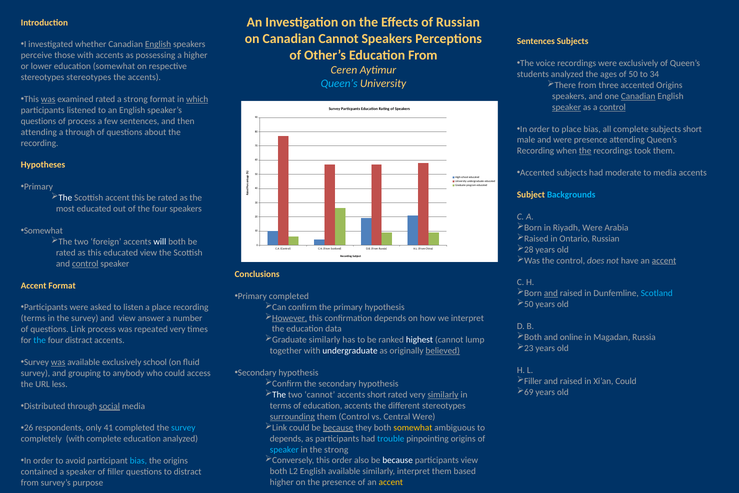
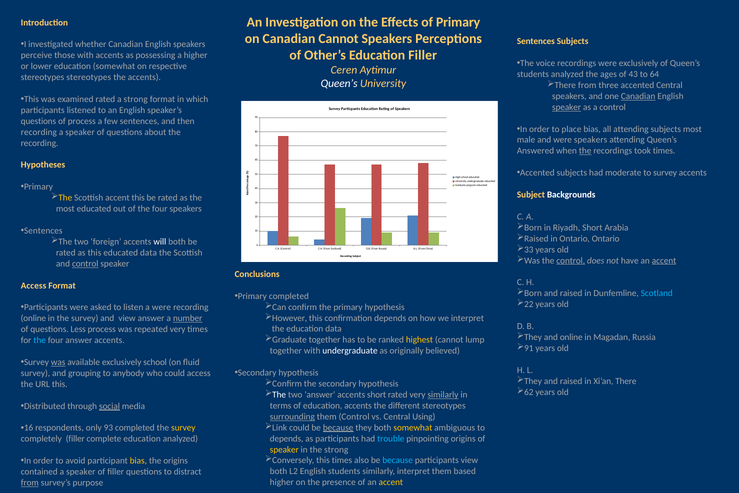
of Russian: Russian -> Primary (458, 22)
English underline: present -> none (158, 44)
Education From: From -> Filler (423, 55)
of 50: 50 -> 43 (633, 74)
34: 34 -> 64 (654, 74)
Queen’s colour: light blue -> white (339, 84)
accented Origins: Origins -> Central (669, 85)
was underline: present -> none (48, 99)
which underline: present -> none (197, 99)
control underline: present -> none (613, 107)
all complete: complete -> attending (631, 129)
subjects short: short -> most (692, 129)
attending: attending -> recording (39, 132)
through: through -> speaker (80, 132)
were presence: presence -> speakers (591, 140)
Recording: Recording -> Answered (536, 151)
took them: them -> times (664, 151)
to media: media -> survey (665, 173)
Backgrounds colour: light blue -> white (571, 195)
The colour: white -> yellow (65, 198)
Riyadh Were: Were -> Short (592, 227)
Somewhat: Somewhat -> Sentences (43, 231)
Ontario Russian: Russian -> Ontario (606, 238)
28: 28 -> 33 (529, 249)
educated view: view -> data (148, 252)
control underline: none -> present (571, 260)
Accent: Accent -> Access (34, 285)
and underline: present -> none (551, 293)
50: 50 -> 22 (529, 304)
a place: place -> were (161, 307)
However underline: present -> none (290, 318)
terms: terms -> online (33, 318)
number underline: none -> present (188, 318)
questions Link: Link -> Less (78, 329)
Both: Both -> They (533, 337)
Graduate similarly: similarly -> together (325, 340)
highest colour: white -> yellow (419, 340)
four distract: distract -> answer (79, 340)
23: 23 -> 91 (529, 348)
believed underline: present -> none (443, 351)
Filler: Filler -> They (533, 381)
Xi’an Could: Could -> There (626, 381)
URL less: less -> this (60, 384)
69: 69 -> 62 (529, 392)
two cannot: cannot -> answer (320, 394)
Central Were: Were -> Using (424, 416)
26: 26 -> 16 (29, 428)
41: 41 -> 93 (108, 428)
survey colour: light blue -> yellow (183, 428)
completely with: with -> filler (75, 439)
speaker colour: light blue -> yellow (284, 449)
this order: order -> times (342, 460)
because colour: white -> light blue (398, 460)
bias colour: light blue -> yellow (138, 461)
English available: available -> students (344, 471)
from underline: none -> present (30, 482)
